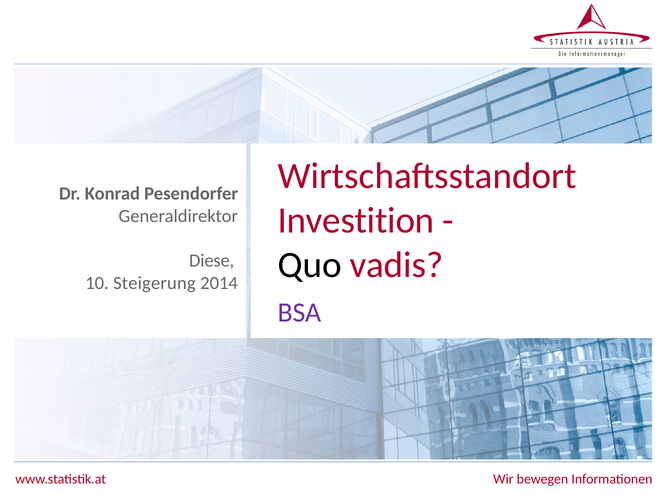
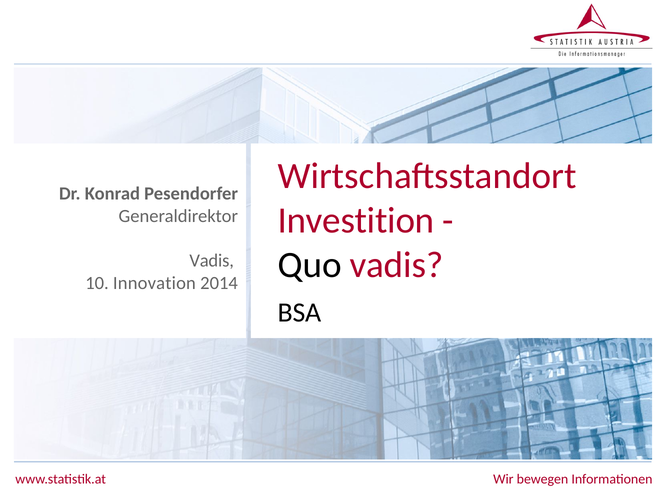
Diese: Diese -> Vadis (212, 261)
Steigerung: Steigerung -> Innovation (154, 283)
BSA colour: purple -> black (300, 312)
